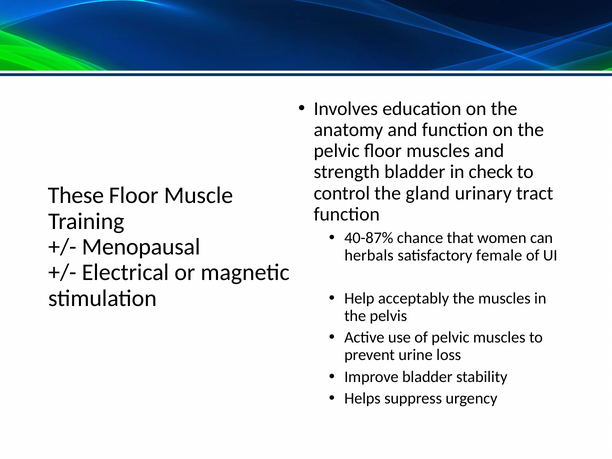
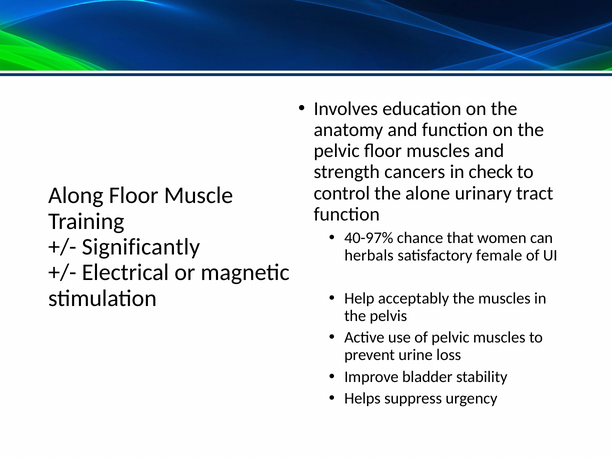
strength bladder: bladder -> cancers (415, 172)
gland: gland -> alone (428, 193)
These: These -> Along (76, 196)
40-87%: 40-87% -> 40-97% (369, 238)
Menopausal: Menopausal -> Significantly (141, 247)
